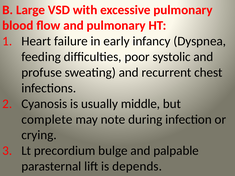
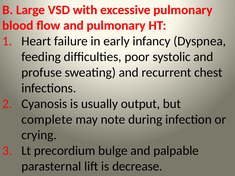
middle: middle -> output (140, 104)
depends: depends -> decrease (137, 167)
